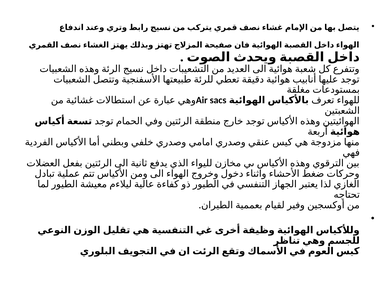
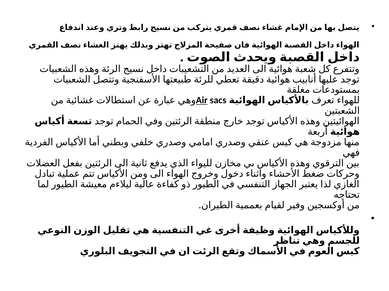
Air underline: none -> present (202, 101)
